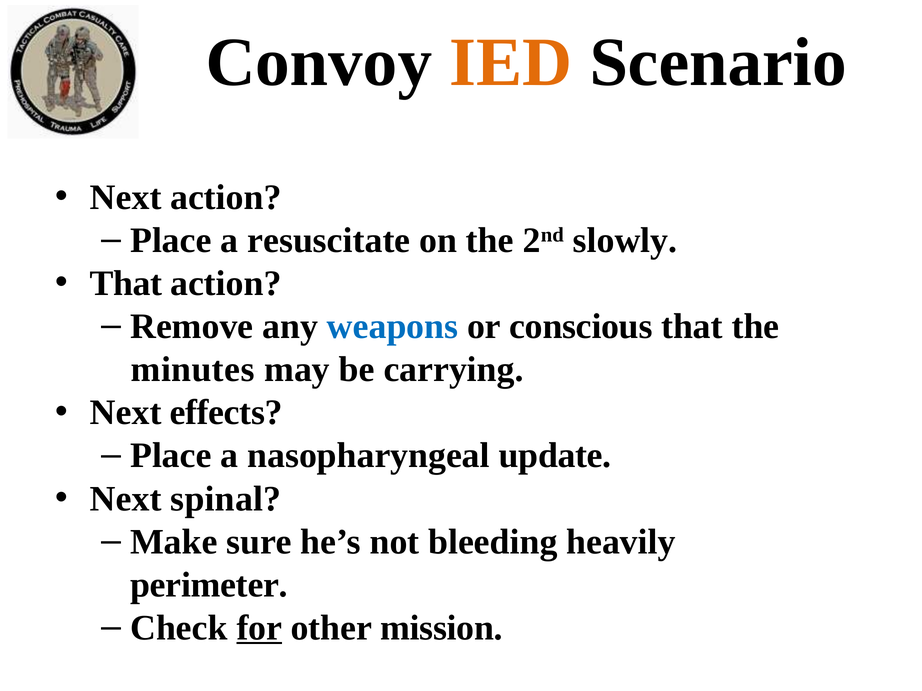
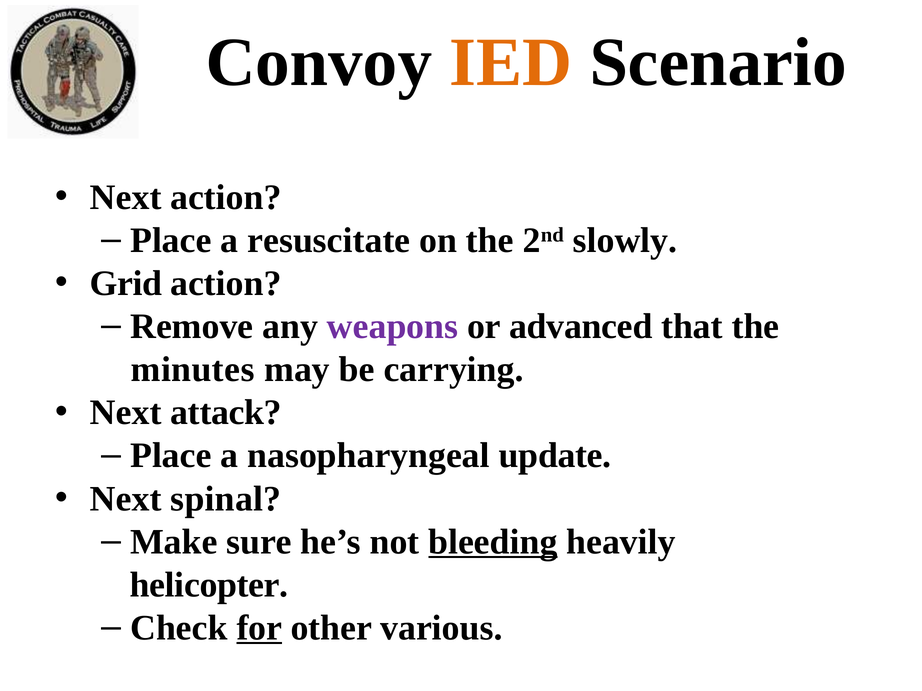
That: That -> Grid (126, 284)
weapons colour: blue -> purple (393, 327)
conscious: conscious -> advanced (581, 327)
effects: effects -> attack (226, 413)
bleeding underline: none -> present (493, 542)
perimeter: perimeter -> helicopter (209, 585)
mission: mission -> various (441, 628)
